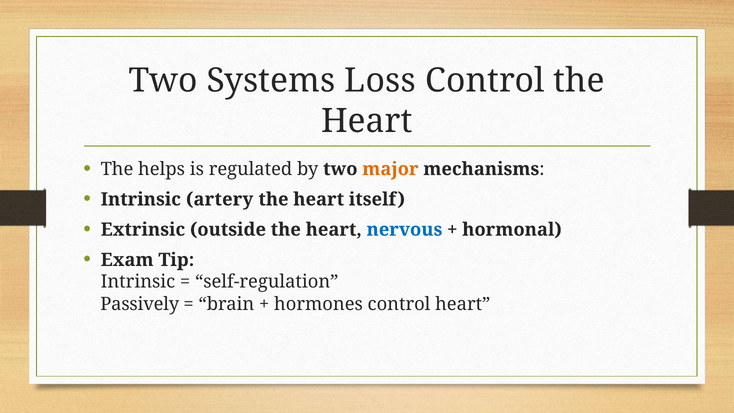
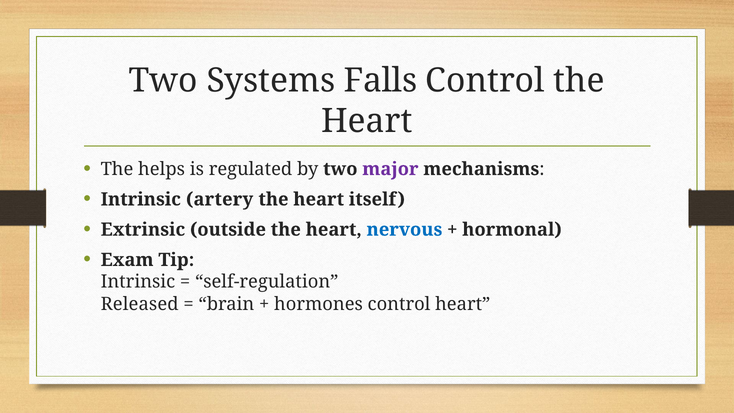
Loss: Loss -> Falls (380, 81)
major colour: orange -> purple (390, 169)
Passively: Passively -> Released (140, 304)
